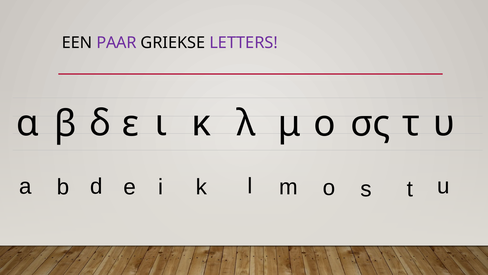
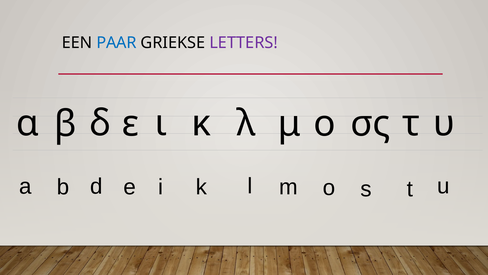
PAAR colour: purple -> blue (116, 43)
